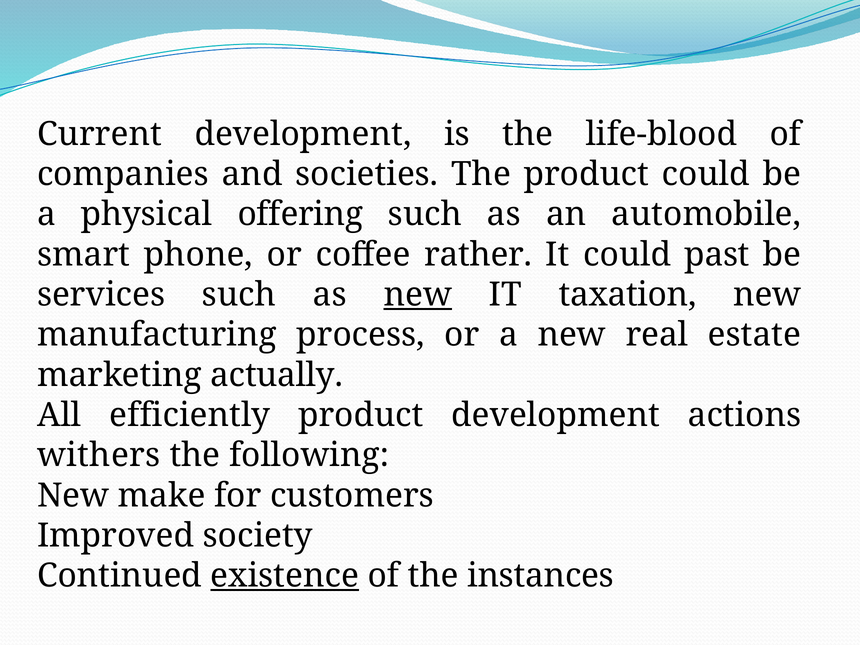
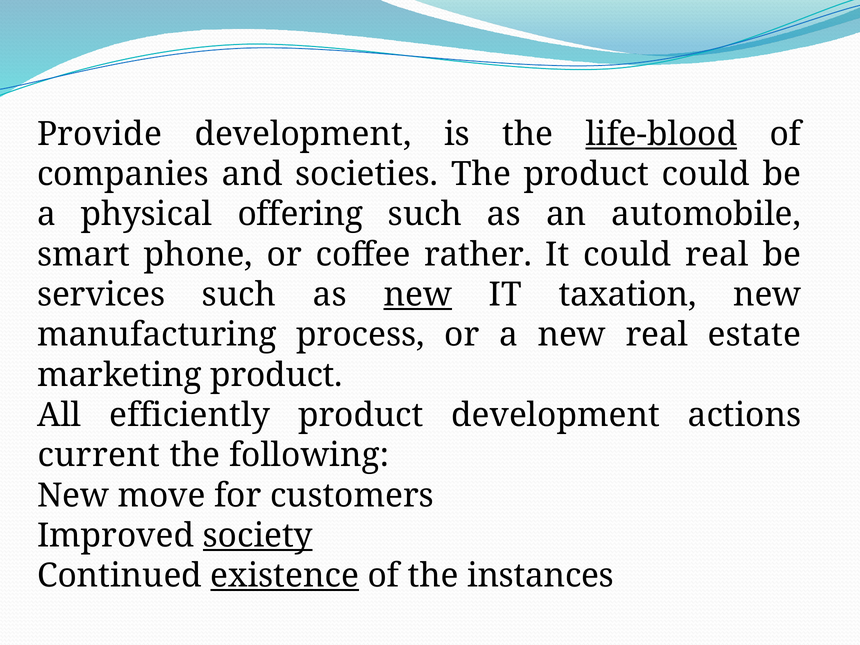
Current: Current -> Provide (100, 134)
life-blood underline: none -> present (661, 134)
could past: past -> real (717, 255)
marketing actually: actually -> product (277, 375)
withers: withers -> current (99, 455)
make: make -> move (162, 496)
society underline: none -> present (258, 536)
